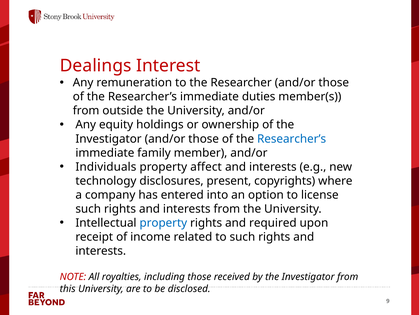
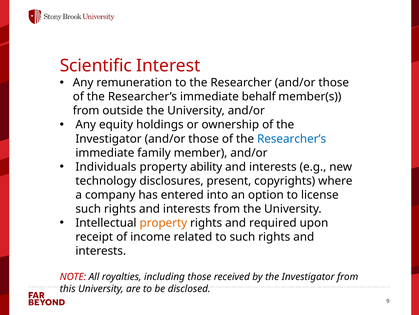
Dealings: Dealings -> Scientific (96, 66)
duties: duties -> behalf (259, 97)
affect: affect -> ability (206, 166)
property colour: blue -> orange (163, 222)
